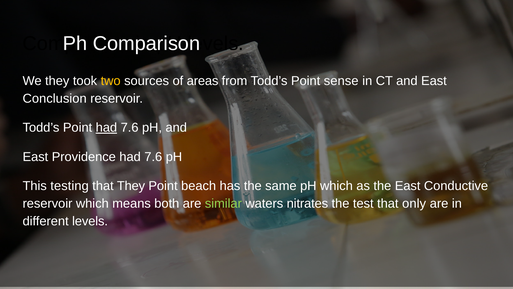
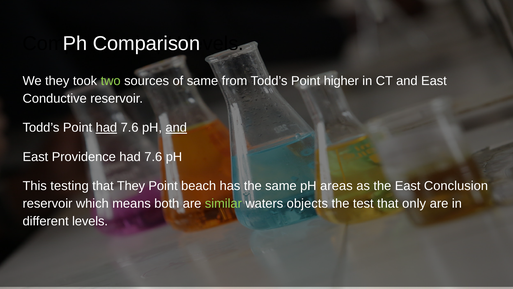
two colour: yellow -> light green (111, 81)
of areas: areas -> same (203, 81)
sense: sense -> higher (341, 81)
Conclusion: Conclusion -> Conductive (55, 98)
and underline: none -> present (176, 127)
pH which: which -> areas (336, 186)
Conductive: Conductive -> Conclusion (456, 186)
nitrates: nitrates -> objects (307, 203)
